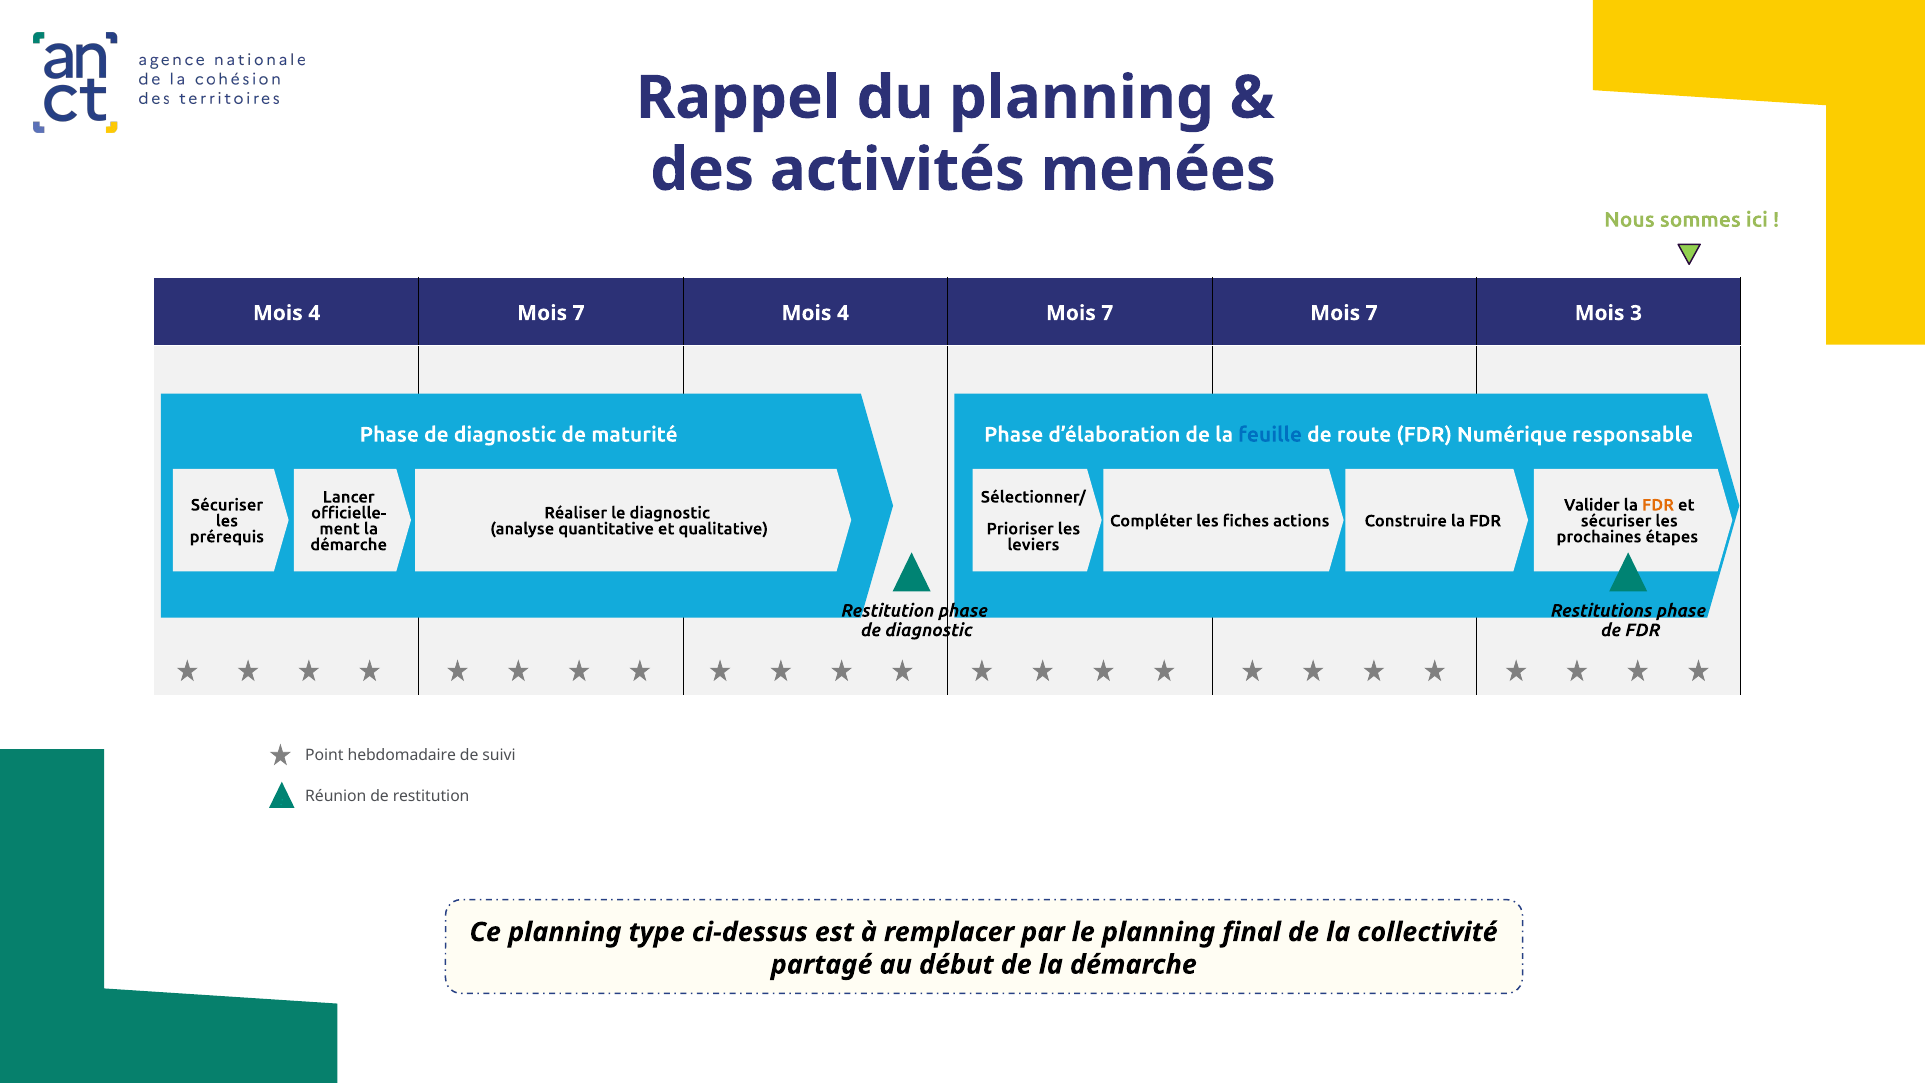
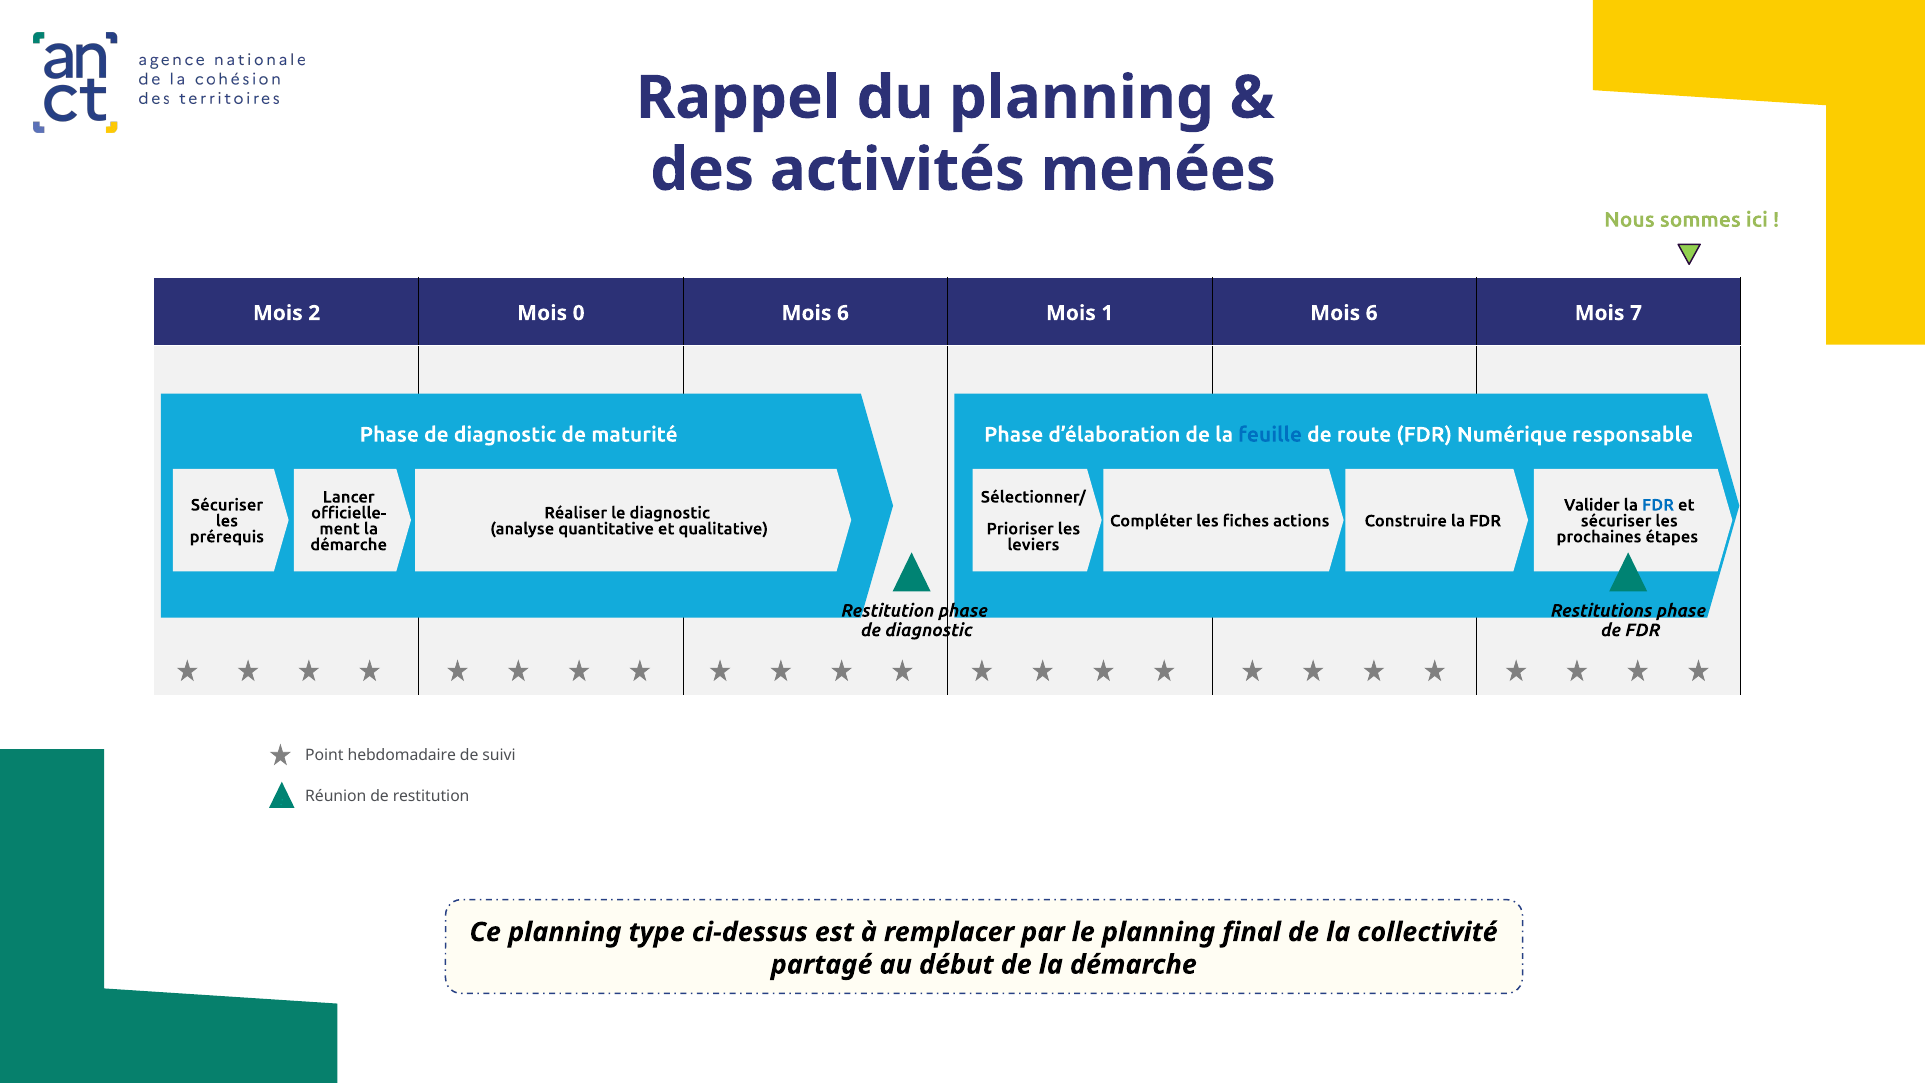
4: 4 -> 2 (314, 313)
7: 7 -> 0 (579, 313)
4: 4 -> 6 (843, 313)
7: 7 -> 1 (1107, 313)
7: 7 -> 6 (1372, 313)
3: 3 -> 7 (1636, 313)
FDR colour: orange -> blue (1658, 505)
